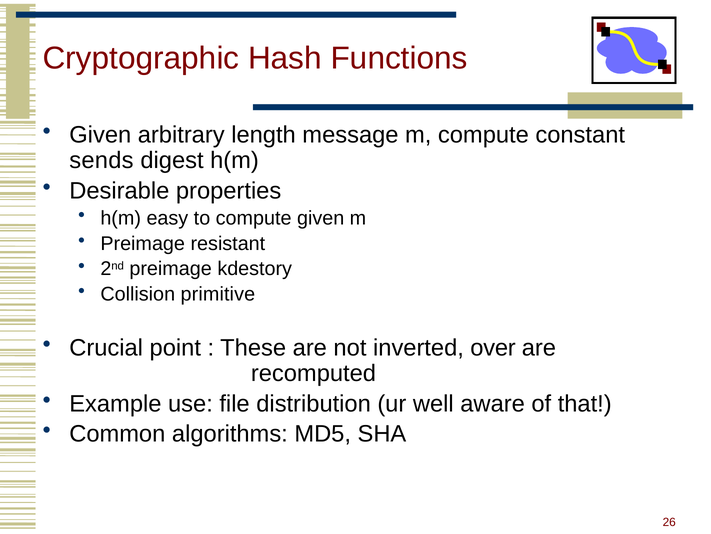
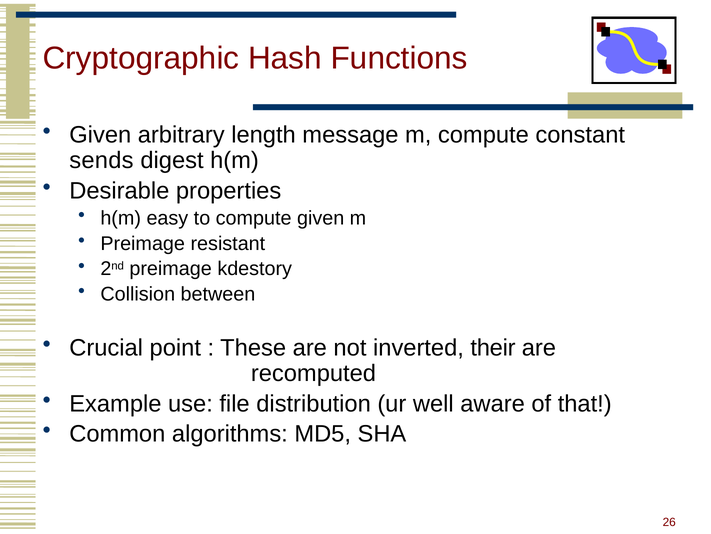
primitive: primitive -> between (218, 294)
over: over -> their (493, 347)
